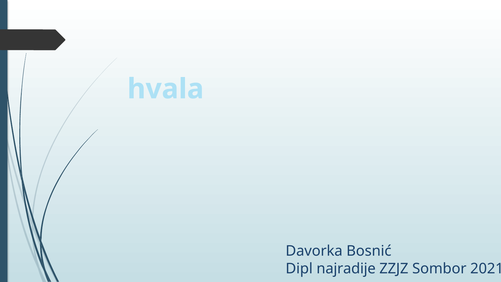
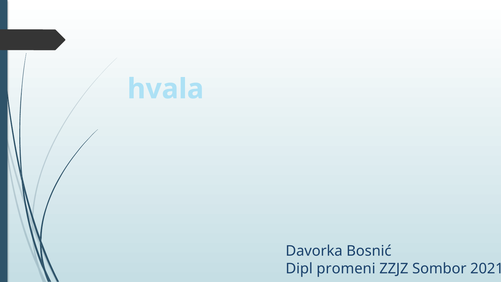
najradije: najradije -> promeni (346, 269)
